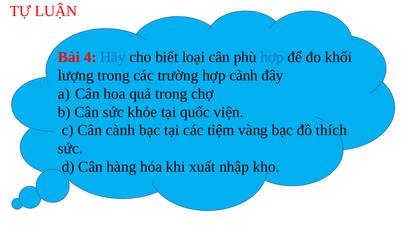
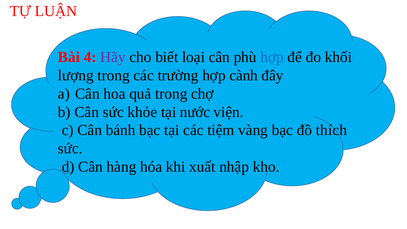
Hãy colour: blue -> purple (113, 57)
quốc: quốc -> nước (195, 112)
Cân cành: cành -> bánh (121, 130)
